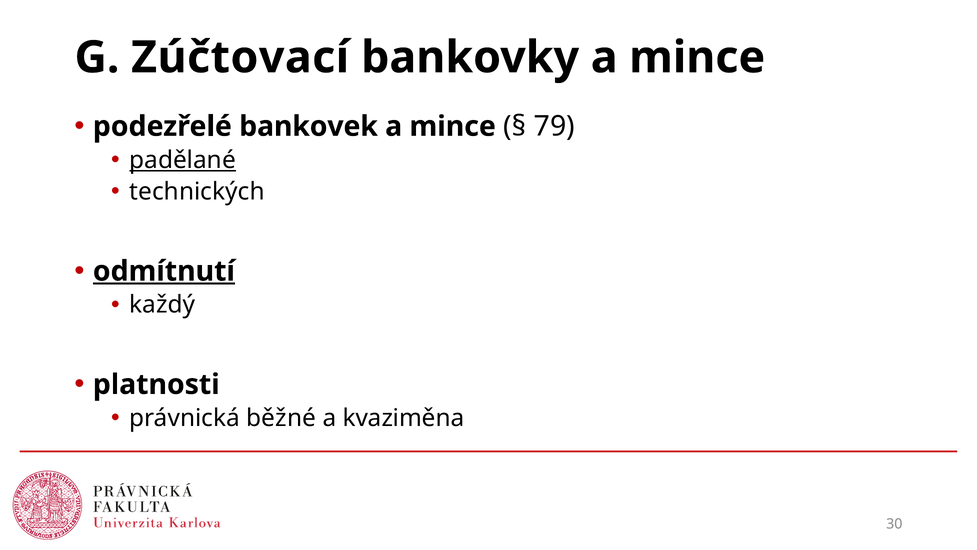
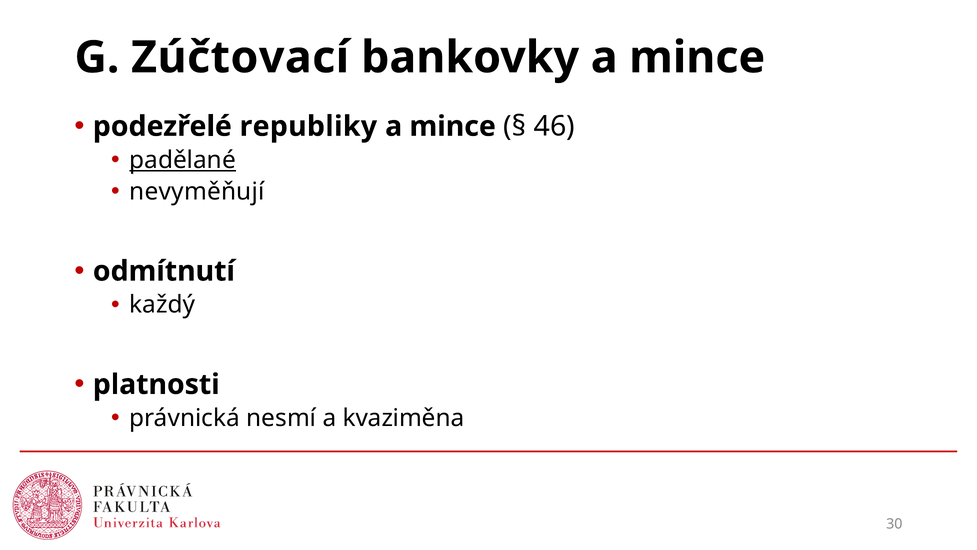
bankovek: bankovek -> republiky (308, 126)
79: 79 -> 46 (554, 126)
technických: technických -> nevyměňují (197, 191)
odmítnutí underline: present -> none (164, 271)
běžné: běžné -> nesmí (281, 418)
